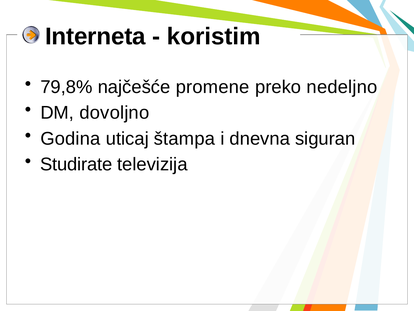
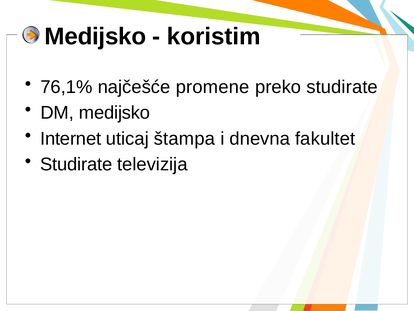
Interneta: Interneta -> Medijsko (95, 37)
79,8%: 79,8% -> 76,1% (66, 87)
preko nedeljno: nedeljno -> studirate (342, 87)
DM dovoljno: dovoljno -> medijsko (115, 113)
Godina: Godina -> Internet (71, 138)
siguran: siguran -> fakultet (325, 138)
